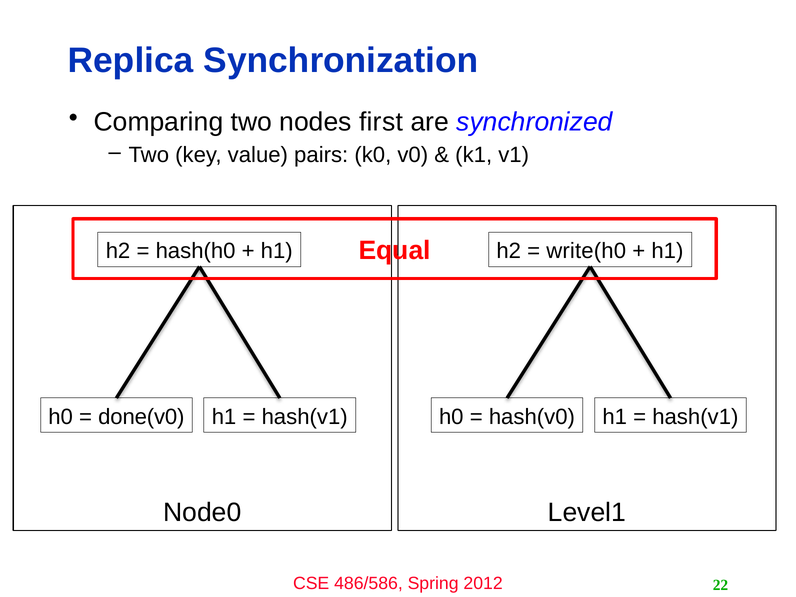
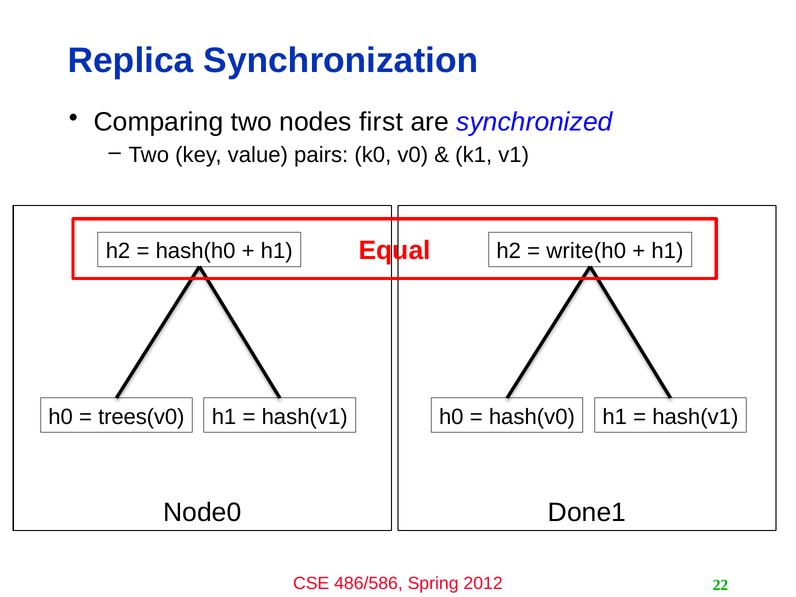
done(v0: done(v0 -> trees(v0 (141, 417)
Level1: Level1 -> Done1 (587, 513)
